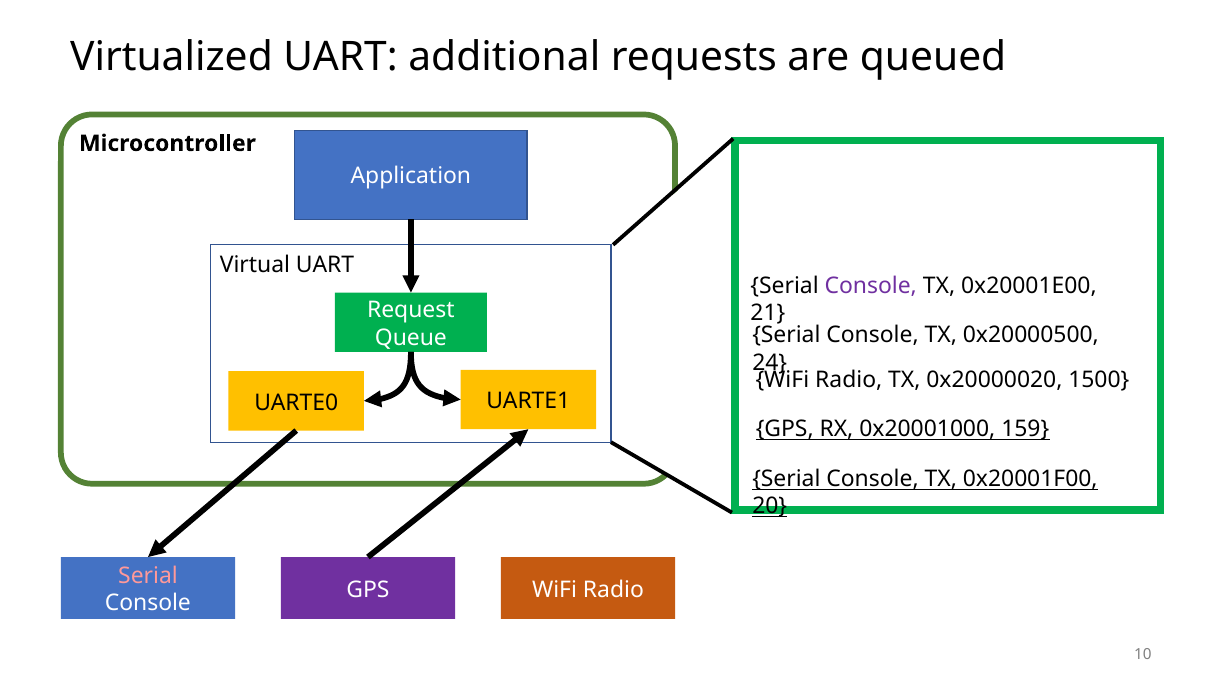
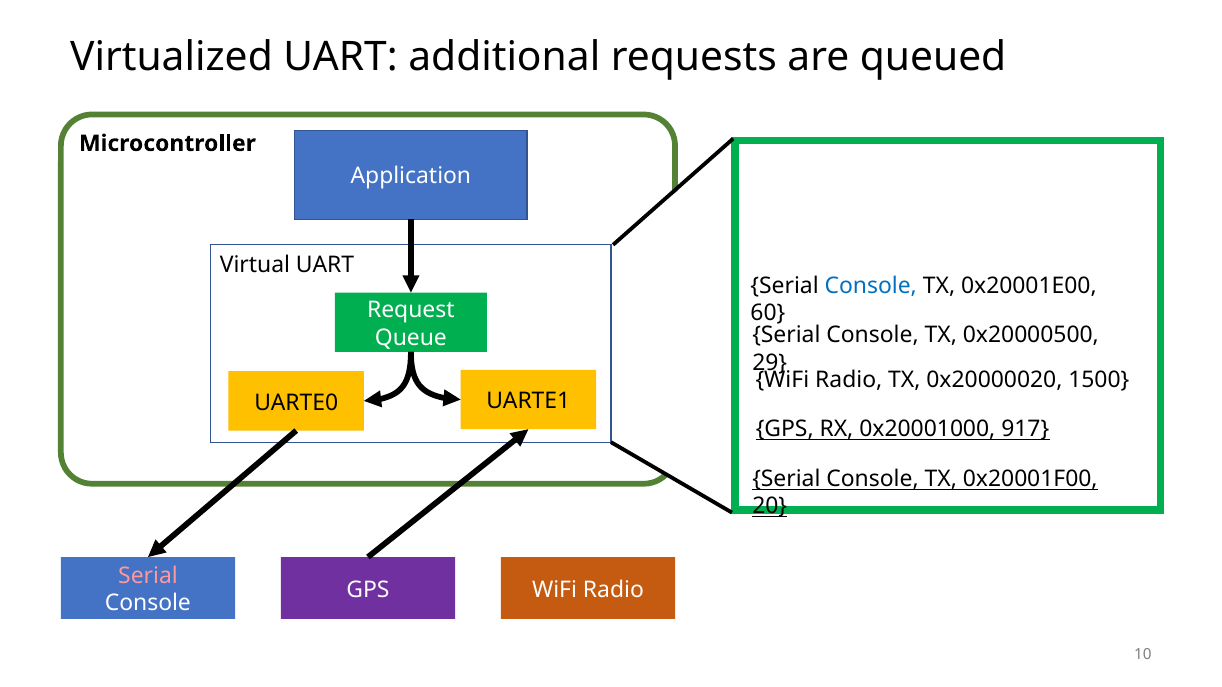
Console colour: purple -> blue (871, 286)
21: 21 -> 60 (768, 313)
24: 24 -> 29 (770, 363)
159: 159 -> 917 (1025, 430)
